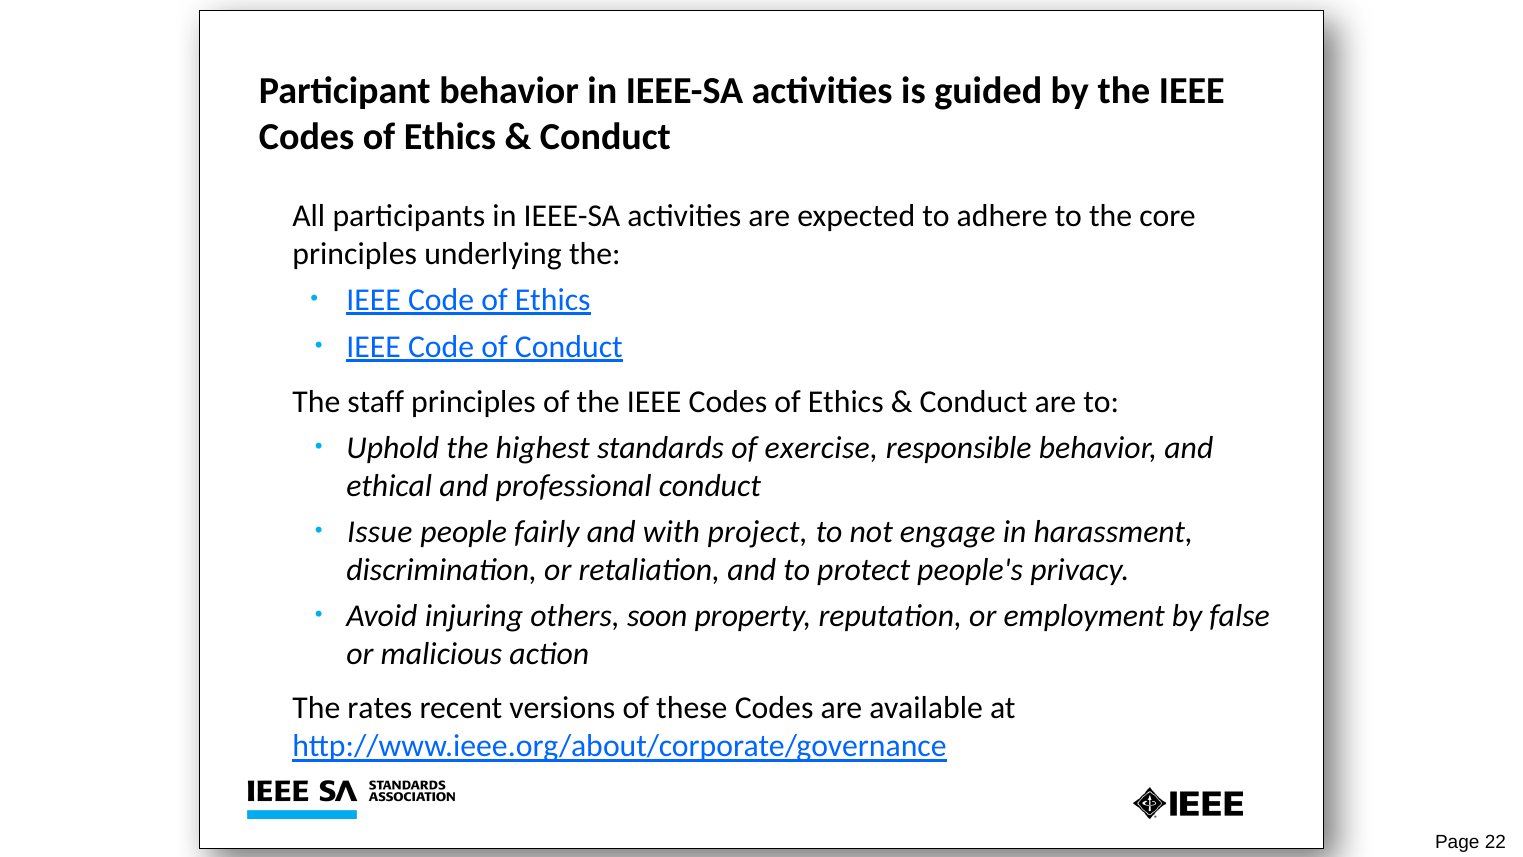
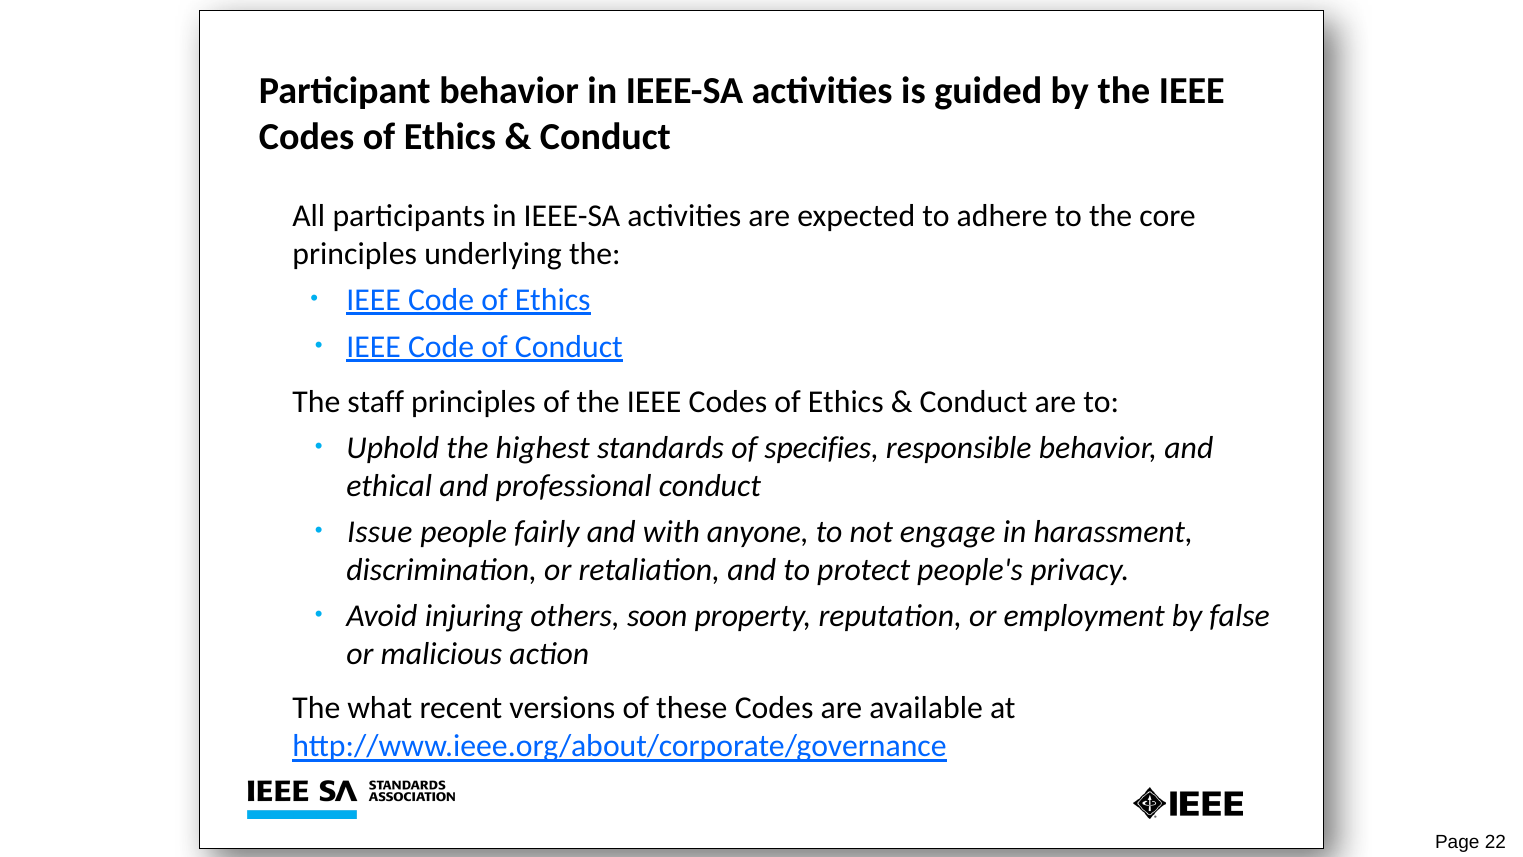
exercise: exercise -> specifies (822, 447)
project: project -> anyone (758, 532)
rates: rates -> what (380, 708)
